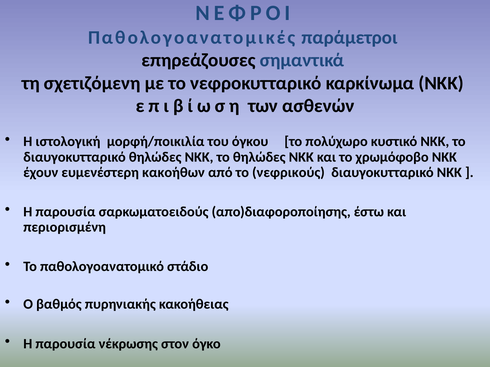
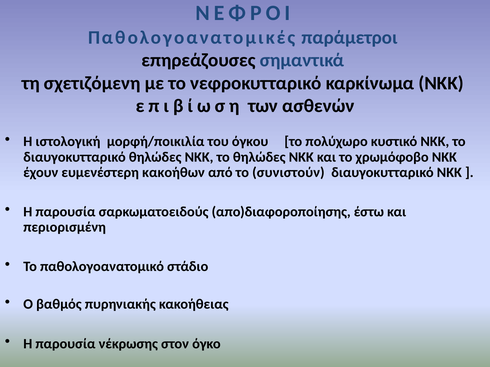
νεφρικούς: νεφρικούς -> συνιστούν (288, 173)
